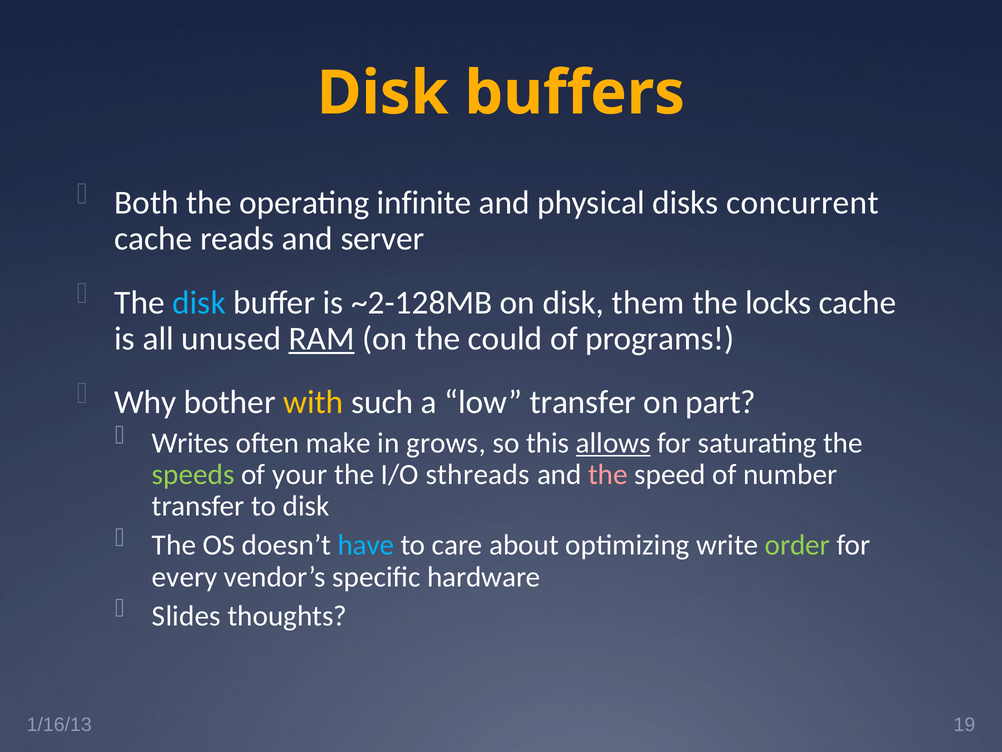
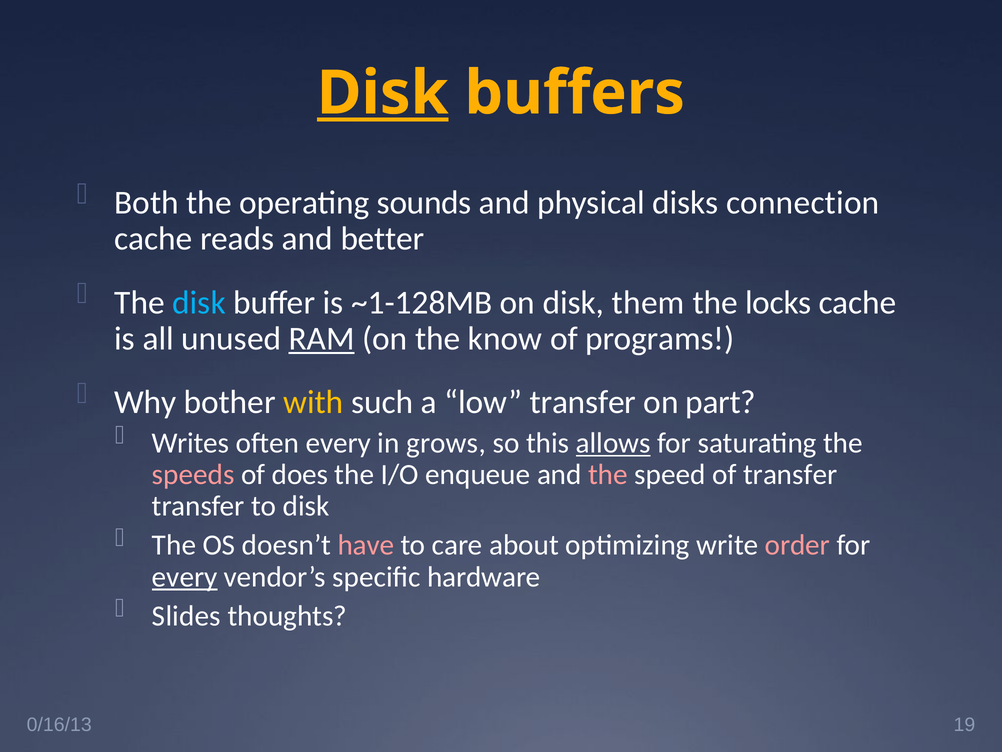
Disk underline: none -> present (383, 93)
infinite: infinite -> sounds (424, 203)
concurrent: concurrent -> connection (803, 203)
server: server -> better (382, 239)
~2-128MB: ~2-128MB -> ~1-128MB (422, 302)
could: could -> know (505, 338)
often make: make -> every (338, 443)
speeds colour: light green -> pink (193, 474)
your: your -> does (300, 474)
sthreads: sthreads -> enqueue (478, 474)
of number: number -> transfer (790, 474)
have colour: light blue -> pink (366, 545)
order colour: light green -> pink (797, 545)
every underline: none -> present (185, 577)
1/16/13: 1/16/13 -> 0/16/13 (59, 724)
